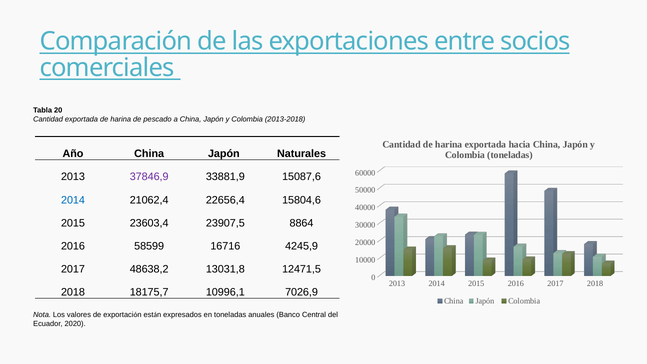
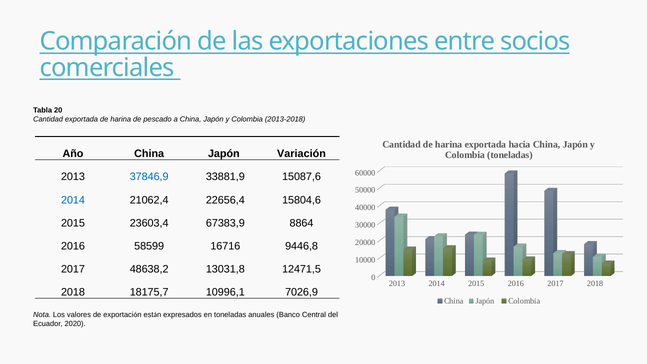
Naturales: Naturales -> Variación (302, 154)
37846,9 colour: purple -> blue (149, 177)
23907,5: 23907,5 -> 67383,9 (225, 223)
4245,9: 4245,9 -> 9446,8 (302, 246)
